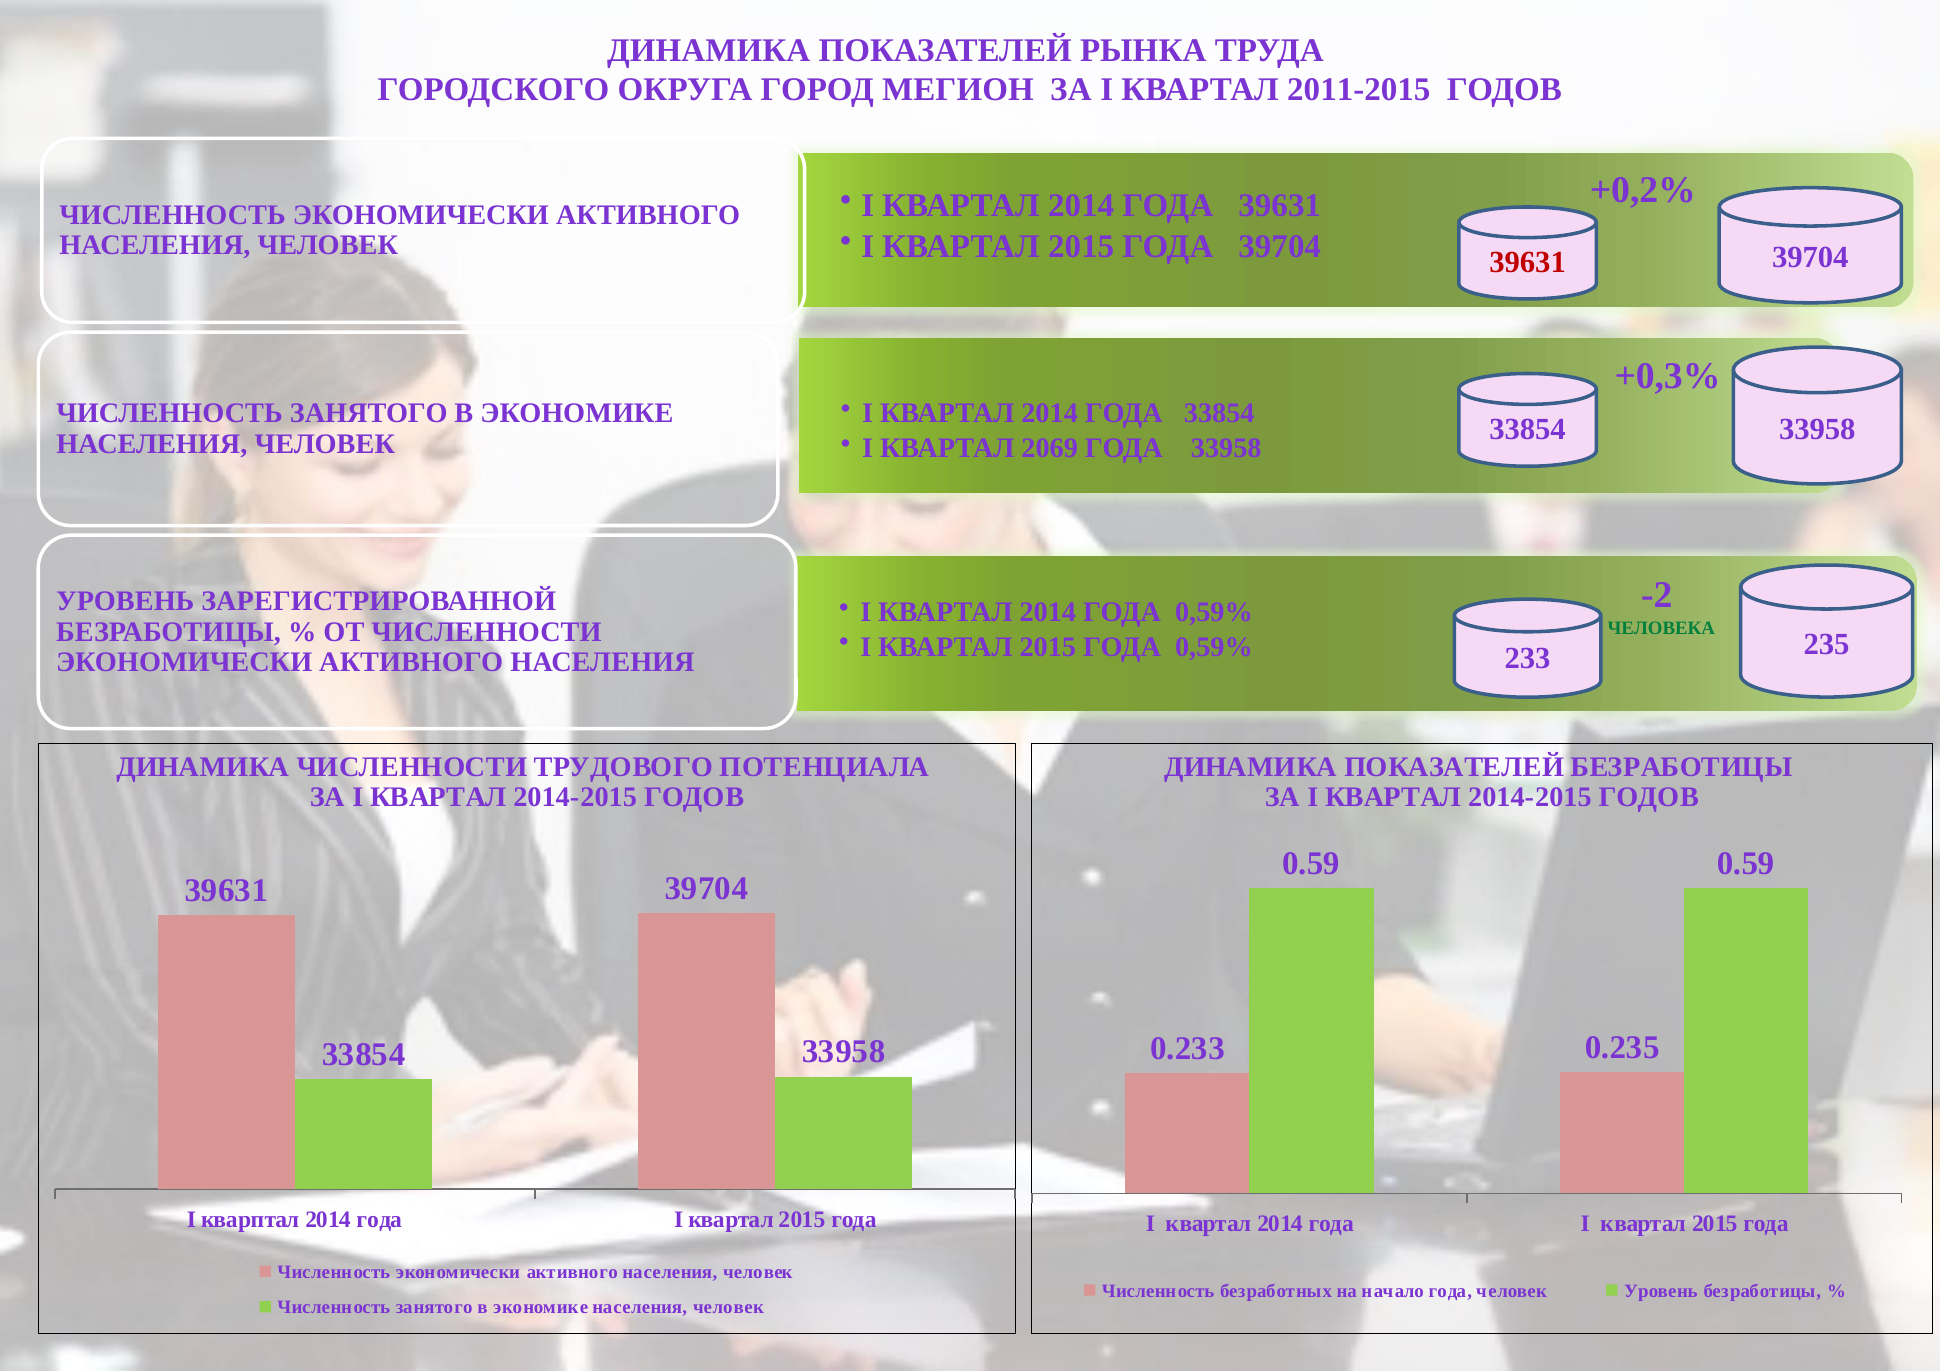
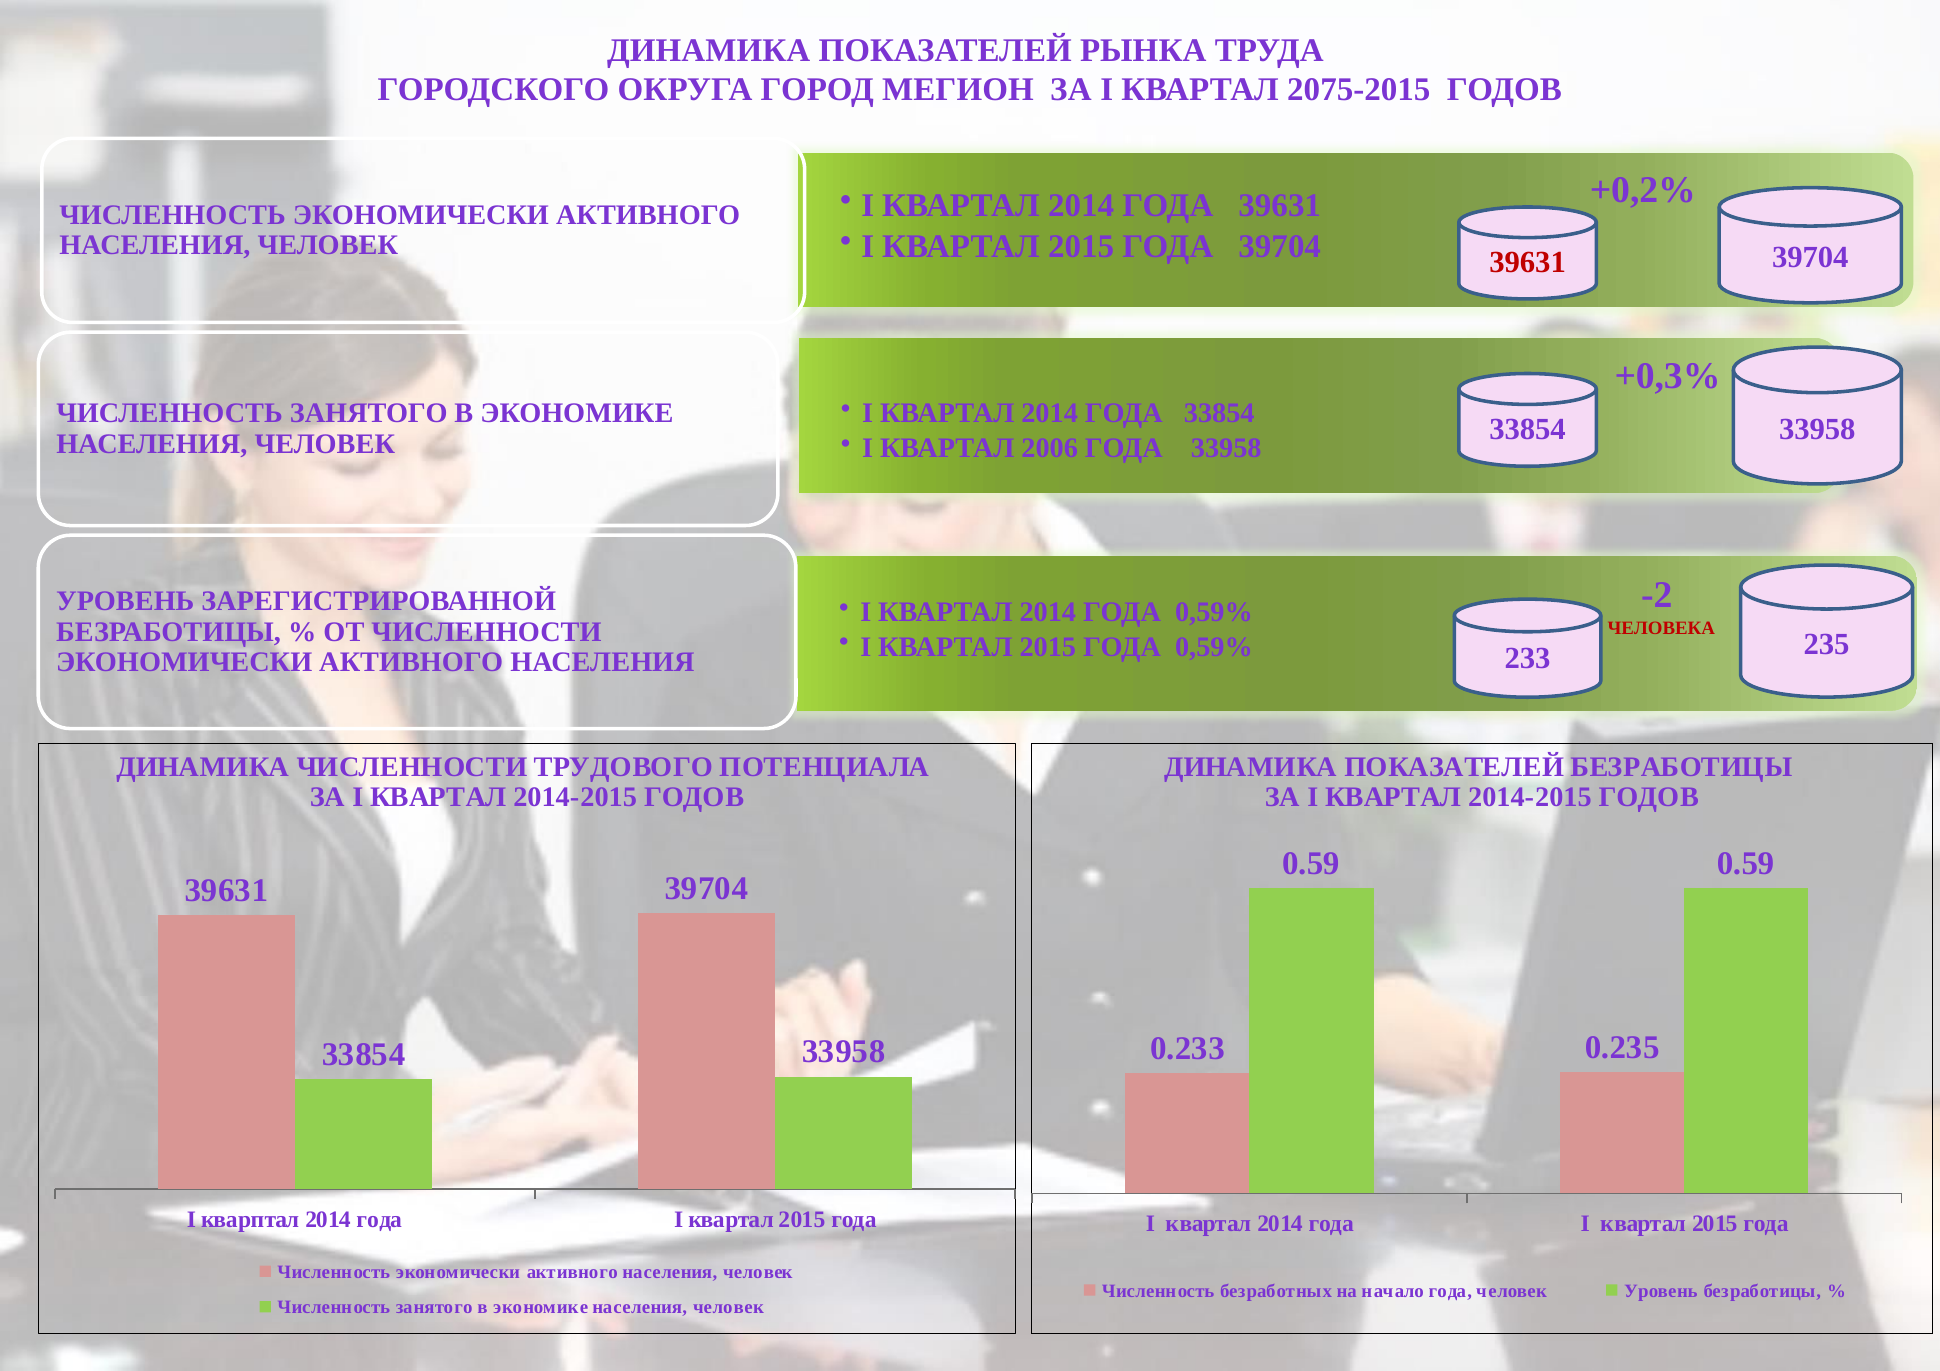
2011-2015: 2011-2015 -> 2075-2015 (1359, 90)
2069: 2069 -> 2006 (1050, 448)
ЧЕЛОВЕКА colour: green -> red (1661, 628)
